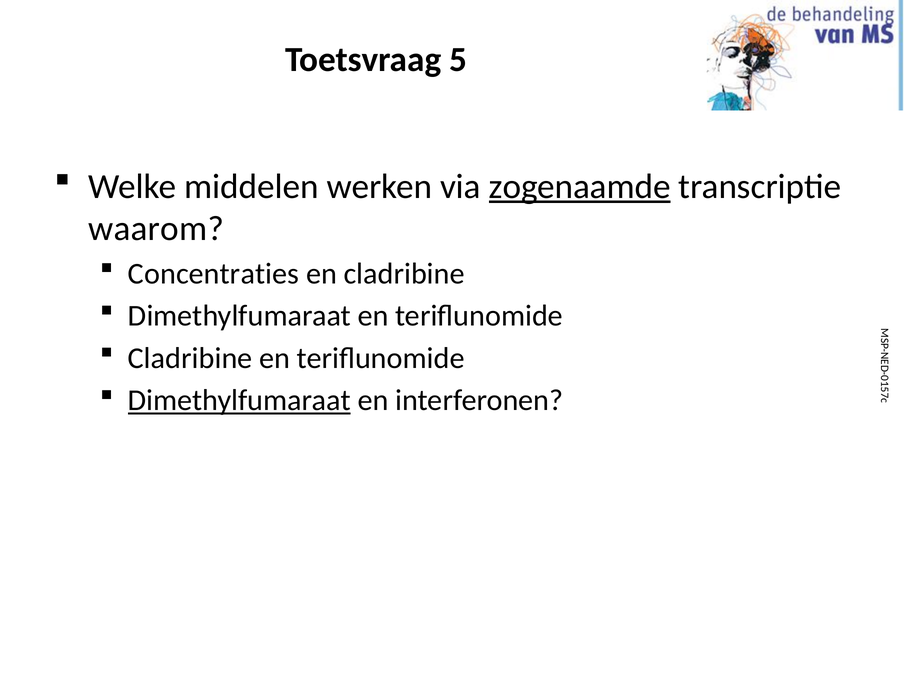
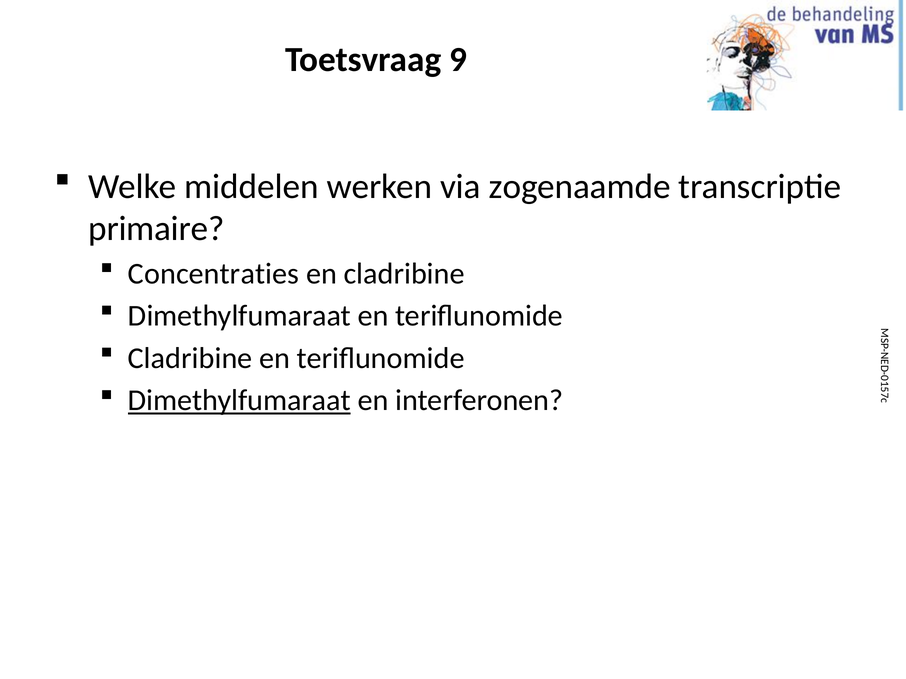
Toetsvraag 5: 5 -> 9 (458, 60)
zogenaamde underline: present -> none (580, 187)
waarom: waarom -> primaire (156, 229)
